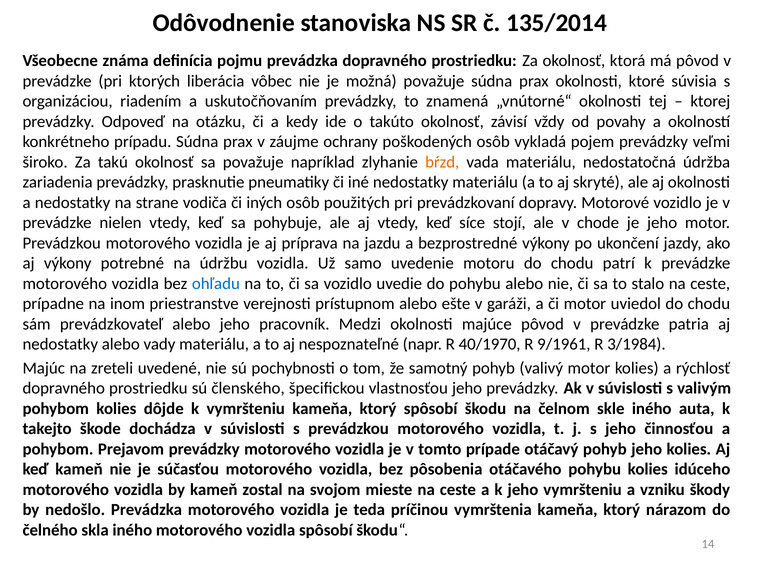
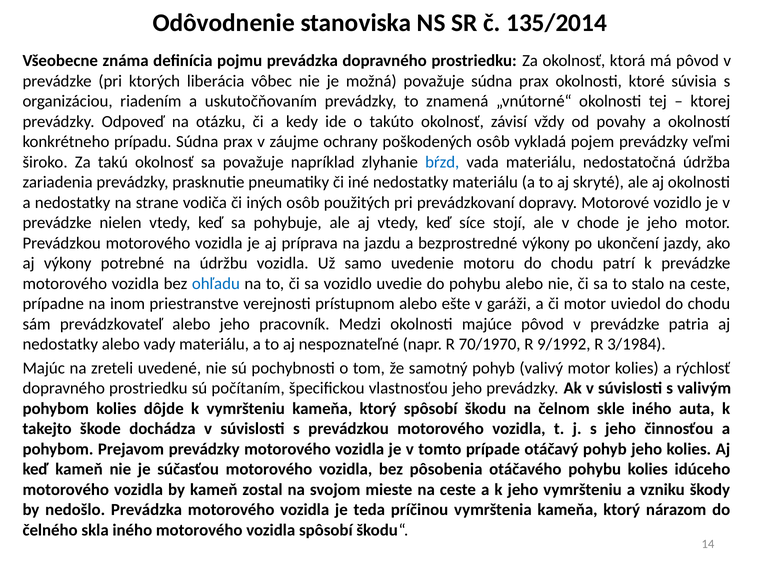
bŕzd colour: orange -> blue (442, 162)
40/1970: 40/1970 -> 70/1970 (490, 344)
9/1961: 9/1961 -> 9/1992 (564, 344)
členského: členského -> počítaním (248, 388)
